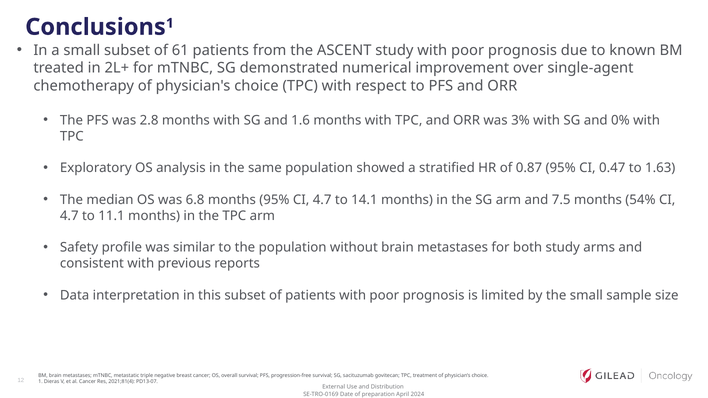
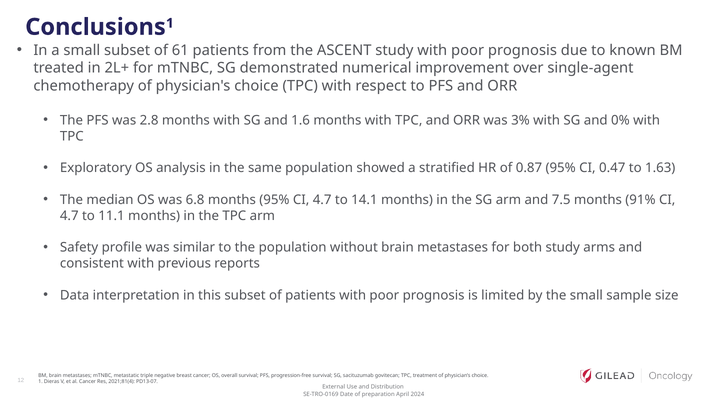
54%: 54% -> 91% (640, 200)
